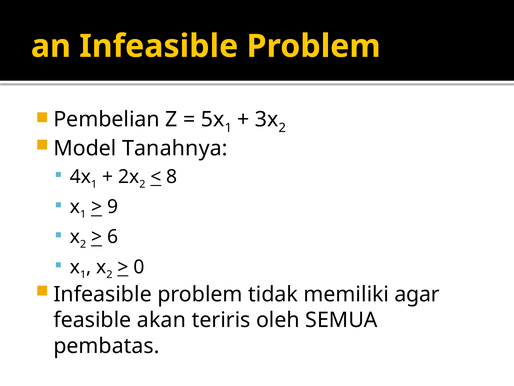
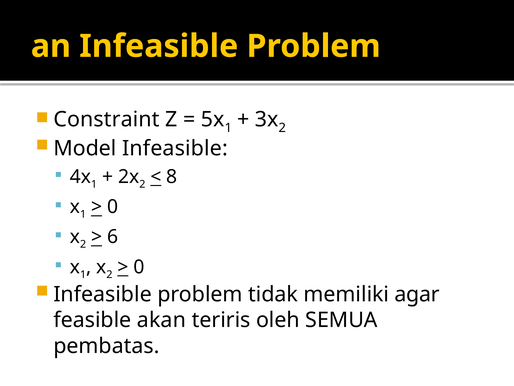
Pembelian: Pembelian -> Constraint (107, 119)
Model Tanahnya: Tanahnya -> Infeasible (175, 148)
9: 9 -> 0 (113, 207)
